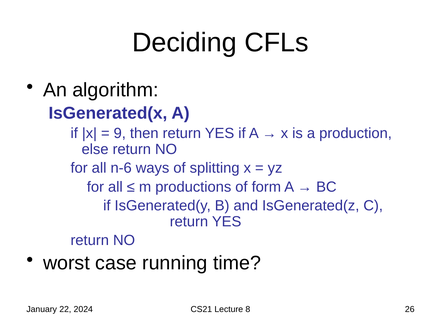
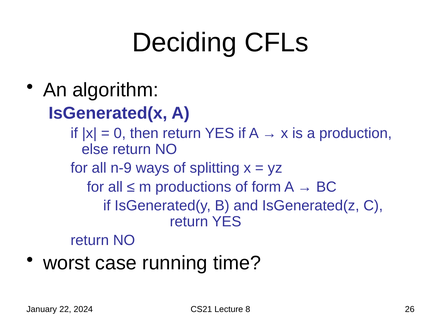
9: 9 -> 0 (120, 133)
n-6: n-6 -> n-9 (121, 168)
